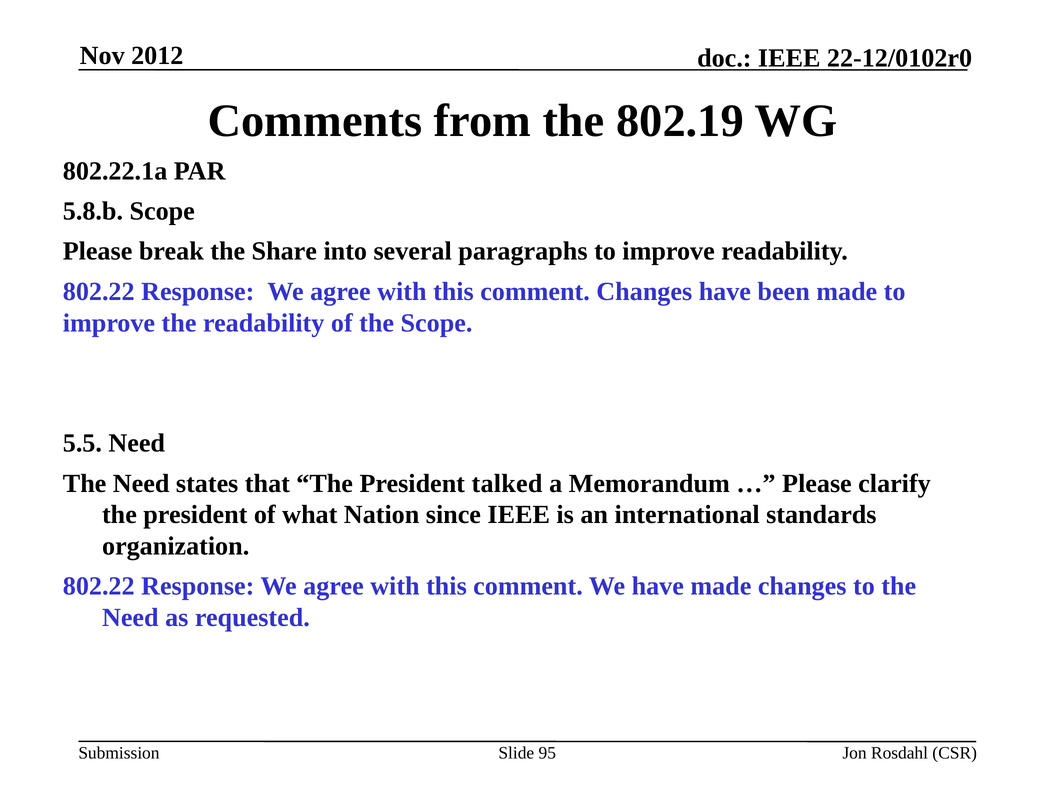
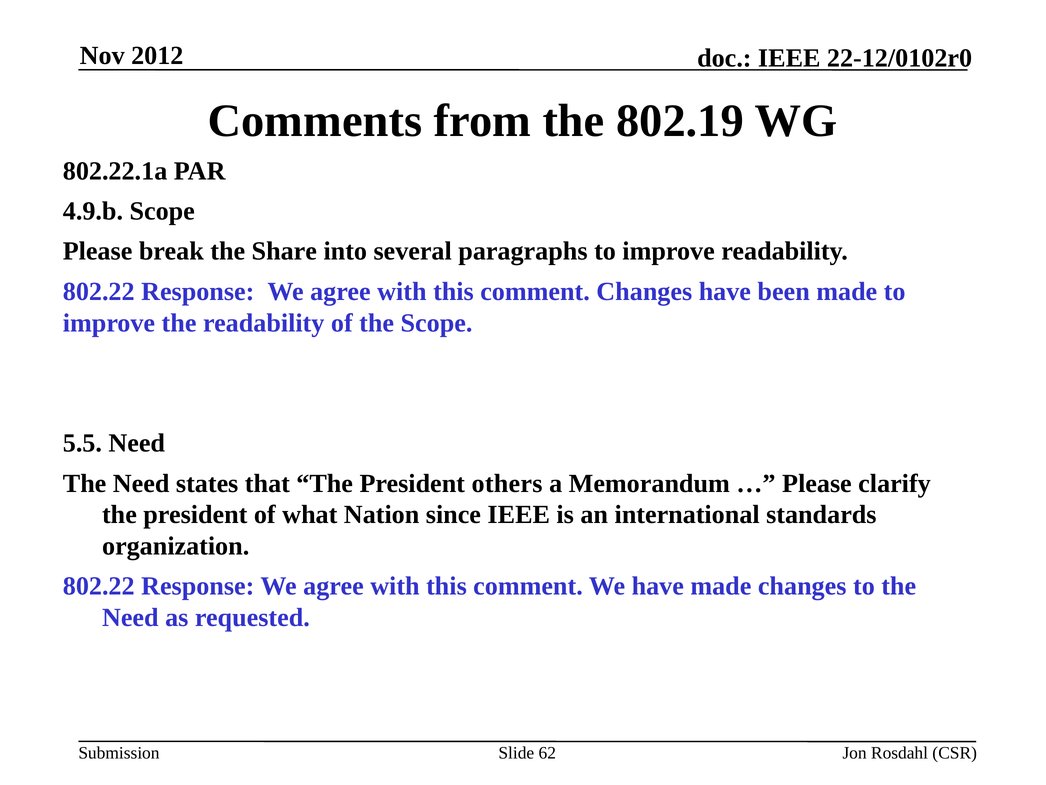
5.8.b: 5.8.b -> 4.9.b (93, 211)
talked: talked -> others (507, 483)
95: 95 -> 62 (547, 752)
